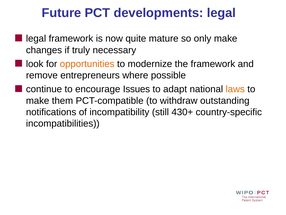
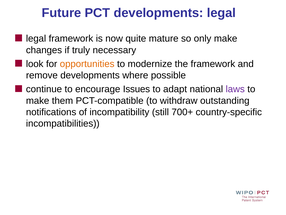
remove entrepreneurs: entrepreneurs -> developments (90, 75)
laws colour: orange -> purple (235, 89)
430+: 430+ -> 700+ (182, 112)
